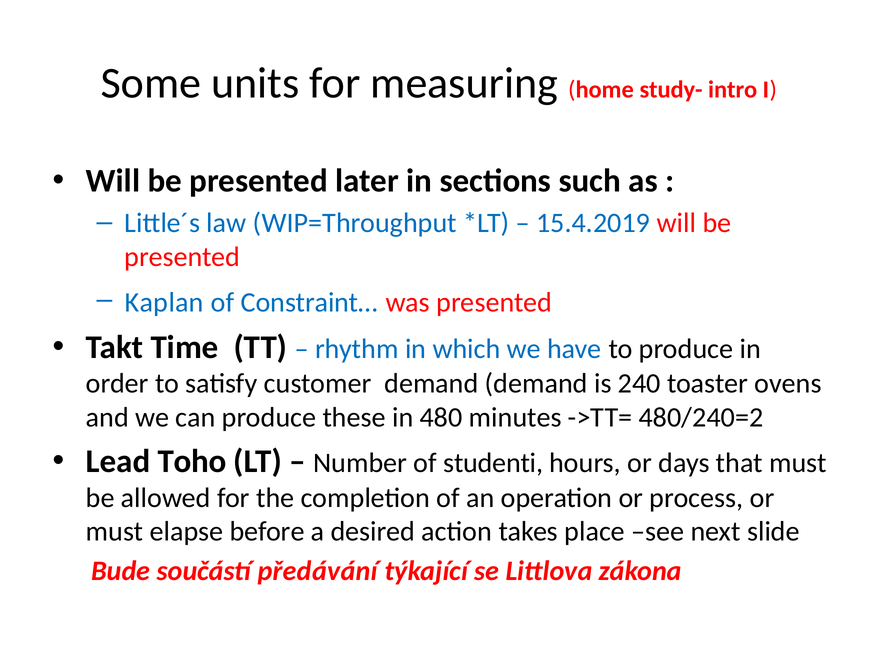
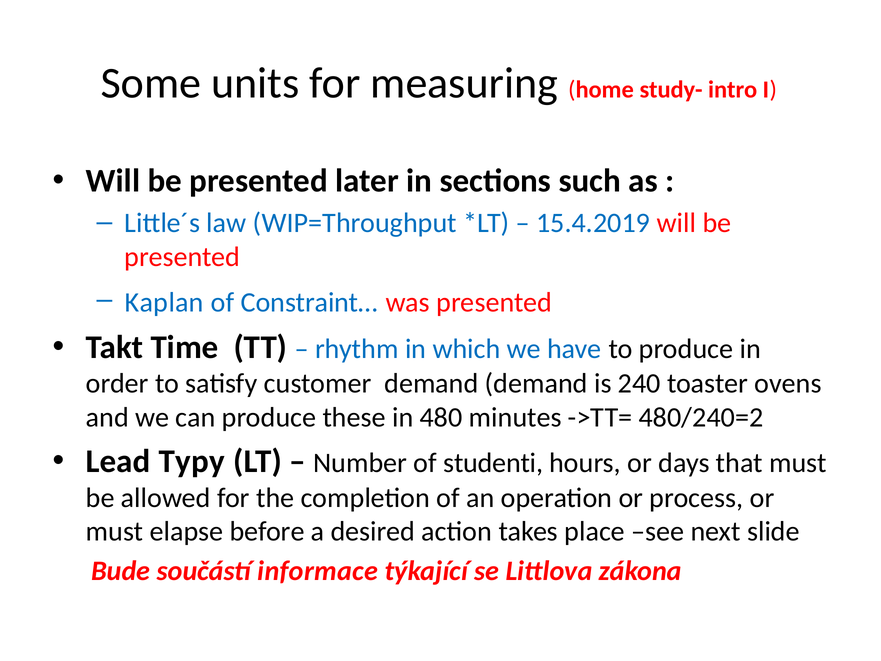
Toho: Toho -> Typy (192, 461)
předávání: předávání -> informace (318, 571)
